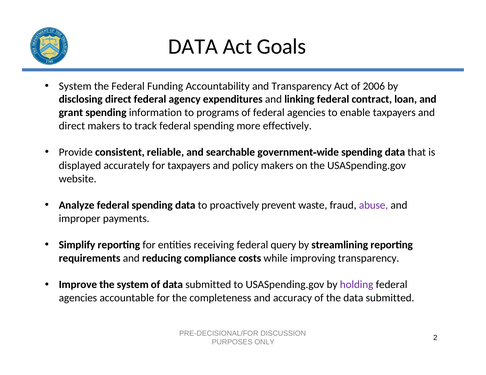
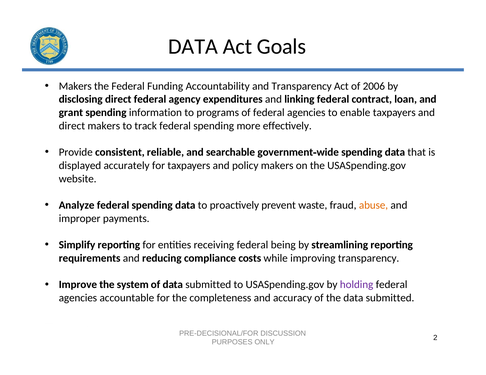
System: System -> Makers (75, 86)
abuse colour: purple -> orange (374, 206)
query: query -> being (283, 245)
